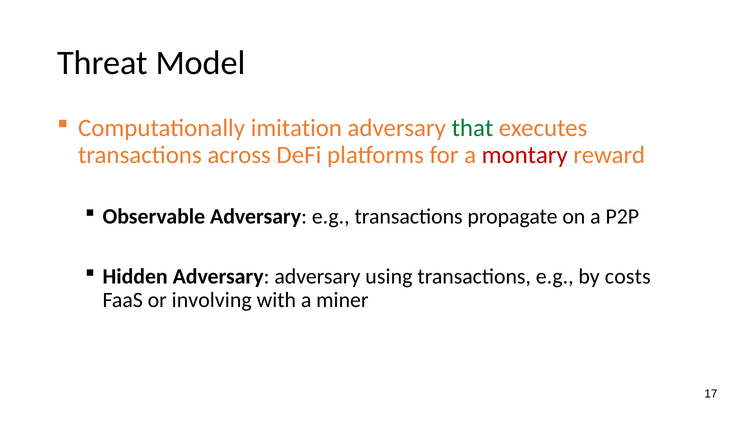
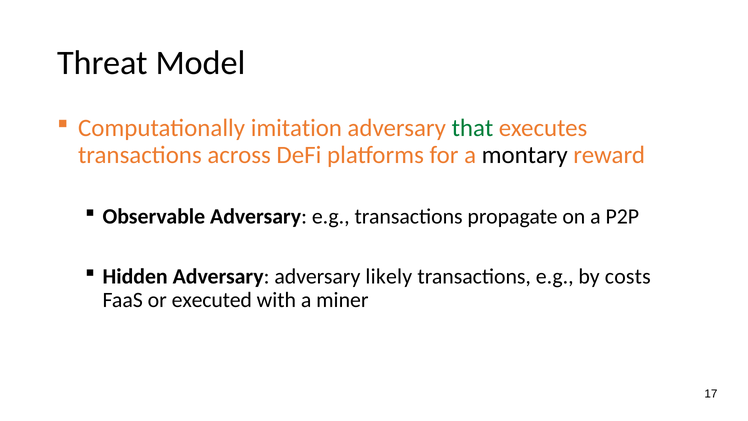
montary colour: red -> black (525, 155)
using: using -> likely (389, 276)
involving: involving -> executed (212, 300)
